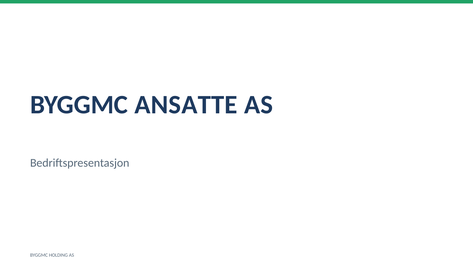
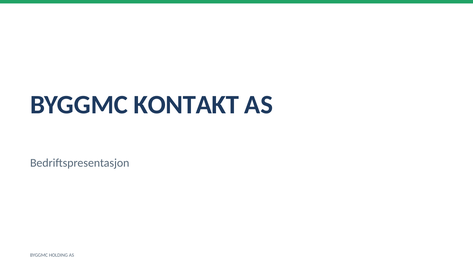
ANSATTE: ANSATTE -> KONTAKT (186, 105)
